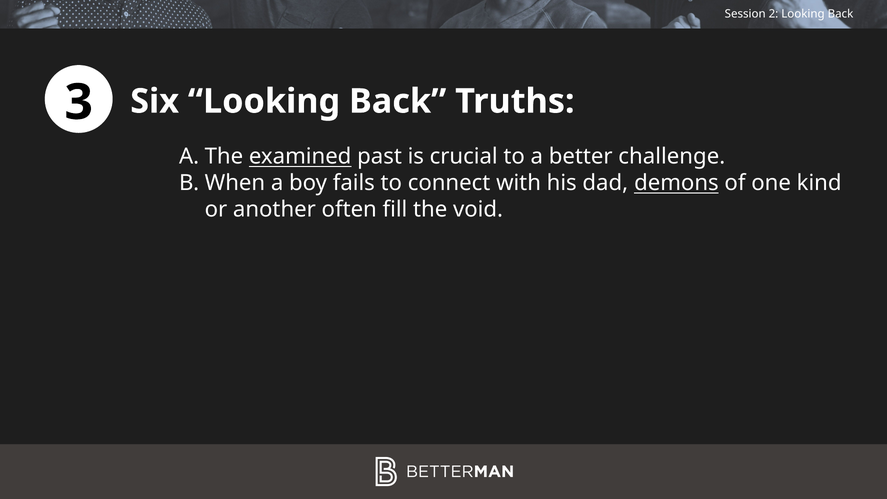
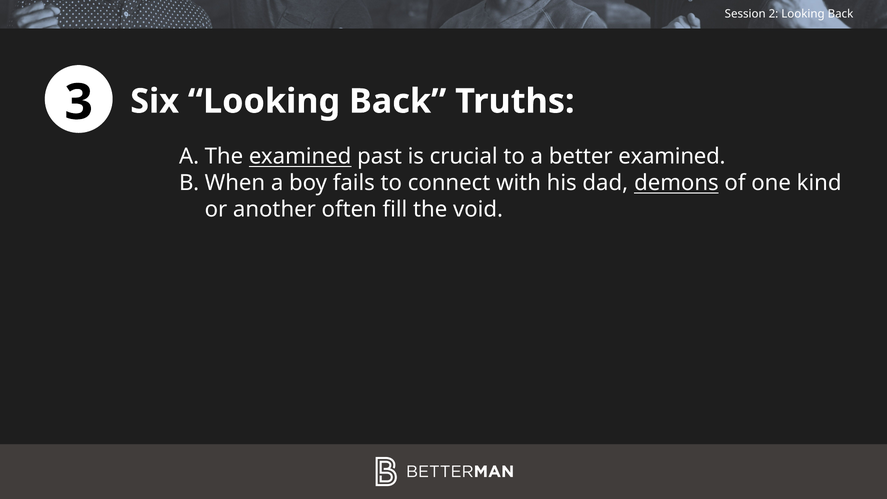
better challenge: challenge -> examined (672, 156)
